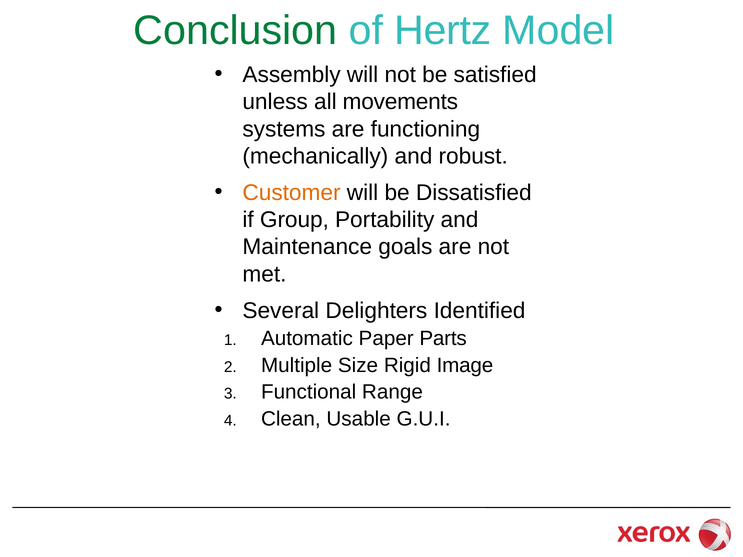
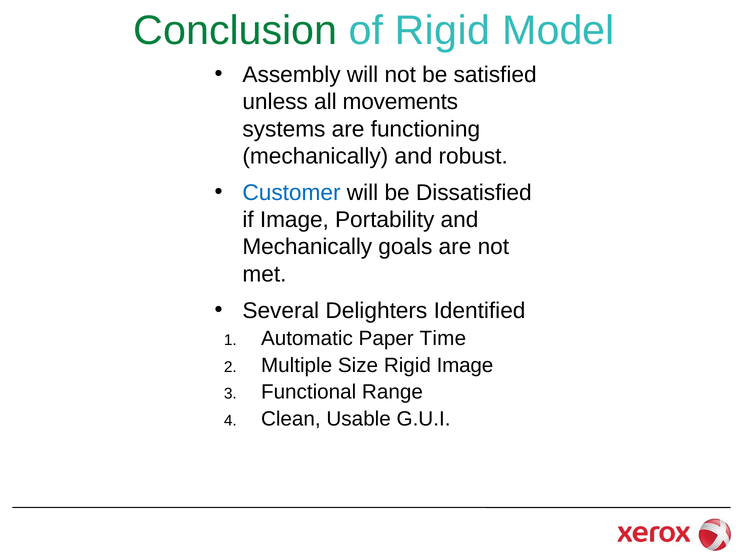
of Hertz: Hertz -> Rigid (442, 31)
Customer colour: orange -> blue (292, 193)
if Group: Group -> Image (294, 220)
Maintenance: Maintenance -> Mechanically (307, 247)
Parts: Parts -> Time (443, 339)
